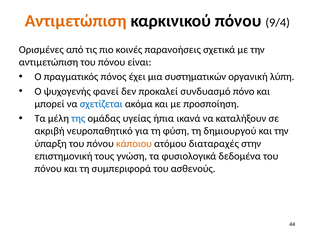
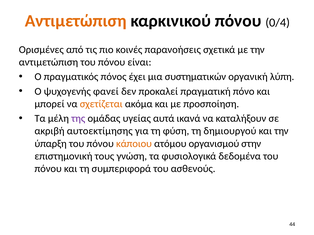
9/4: 9/4 -> 0/4 (278, 23)
συνδυασμό: συνδυασμό -> πραγματική (206, 92)
σχετίζεται colour: blue -> orange (101, 104)
της colour: blue -> purple (78, 119)
ήπια: ήπια -> αυτά (164, 119)
νευροπαθητικό: νευροπαθητικό -> αυτοεκτίμησης (100, 131)
διαταραχές: διαταραχές -> οργανισμού (214, 144)
